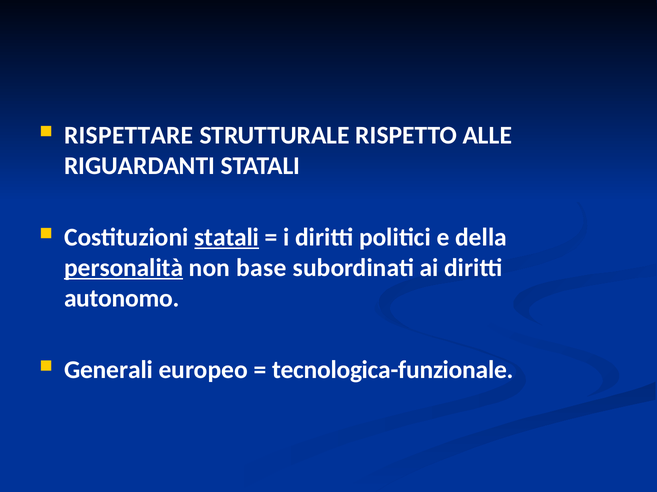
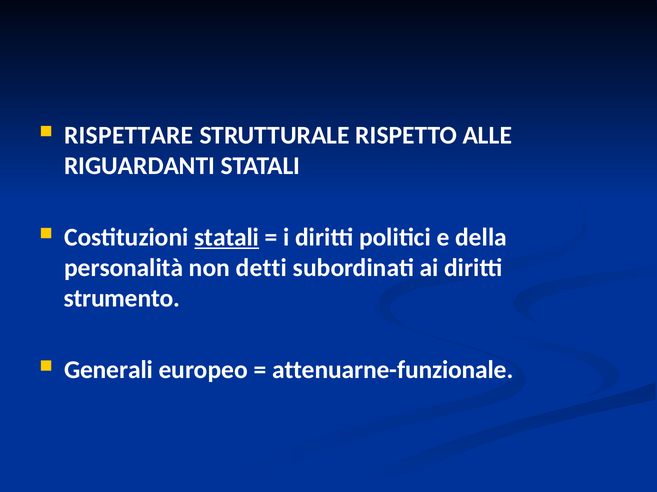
personalità underline: present -> none (124, 268)
base: base -> detti (261, 268)
autonomo: autonomo -> strumento (122, 299)
tecnologica-funzionale: tecnologica-funzionale -> attenuarne-funzionale (393, 371)
